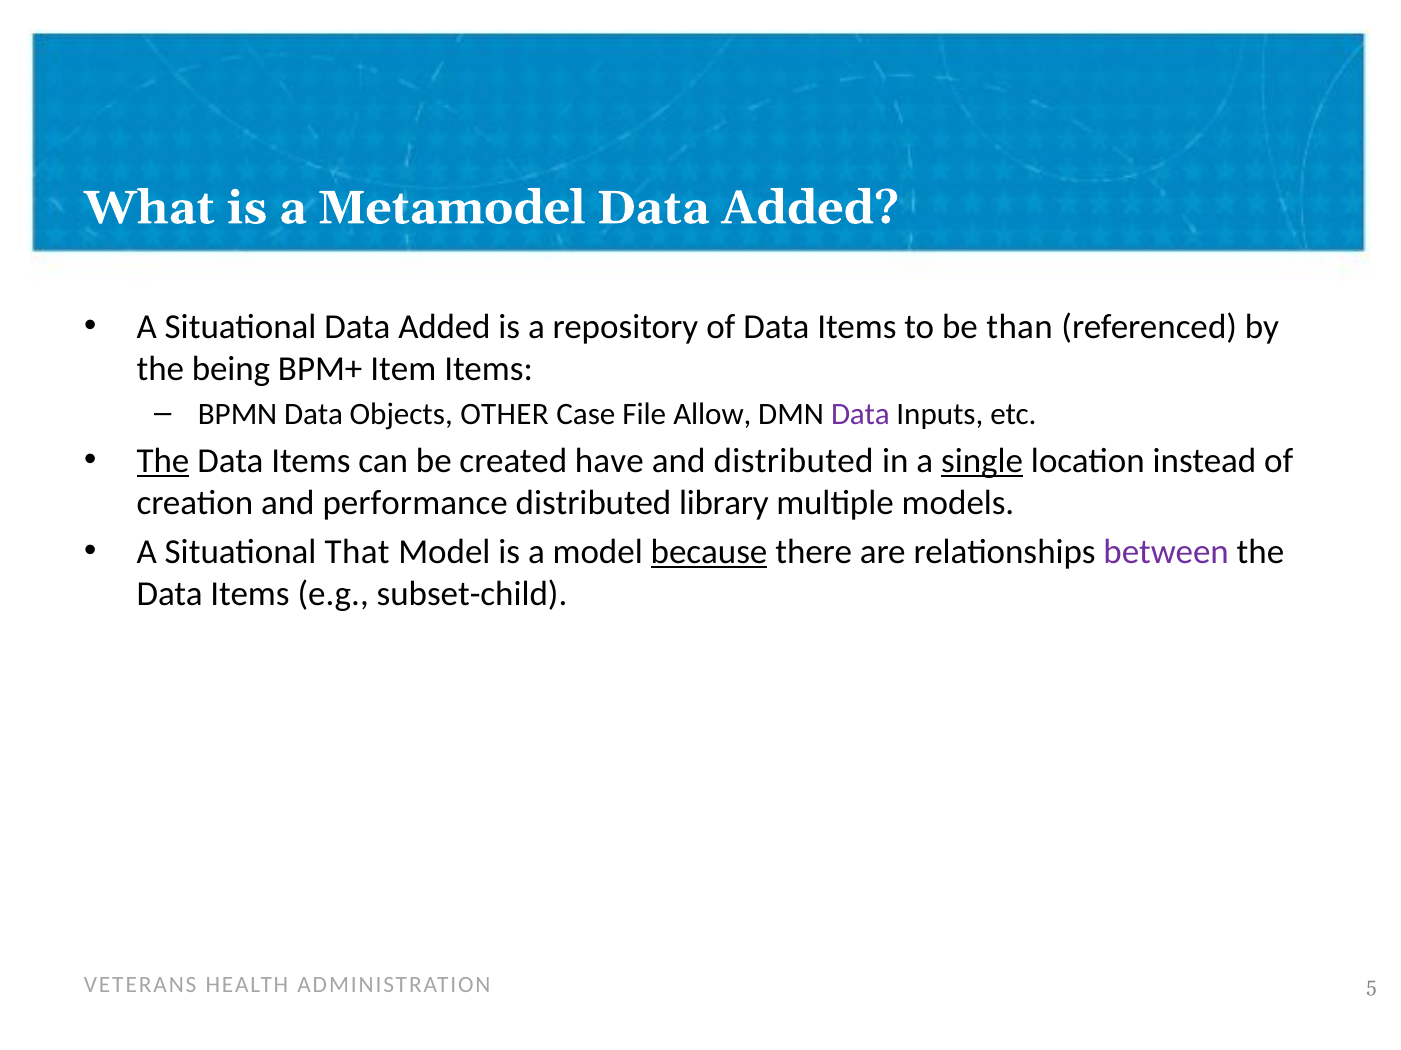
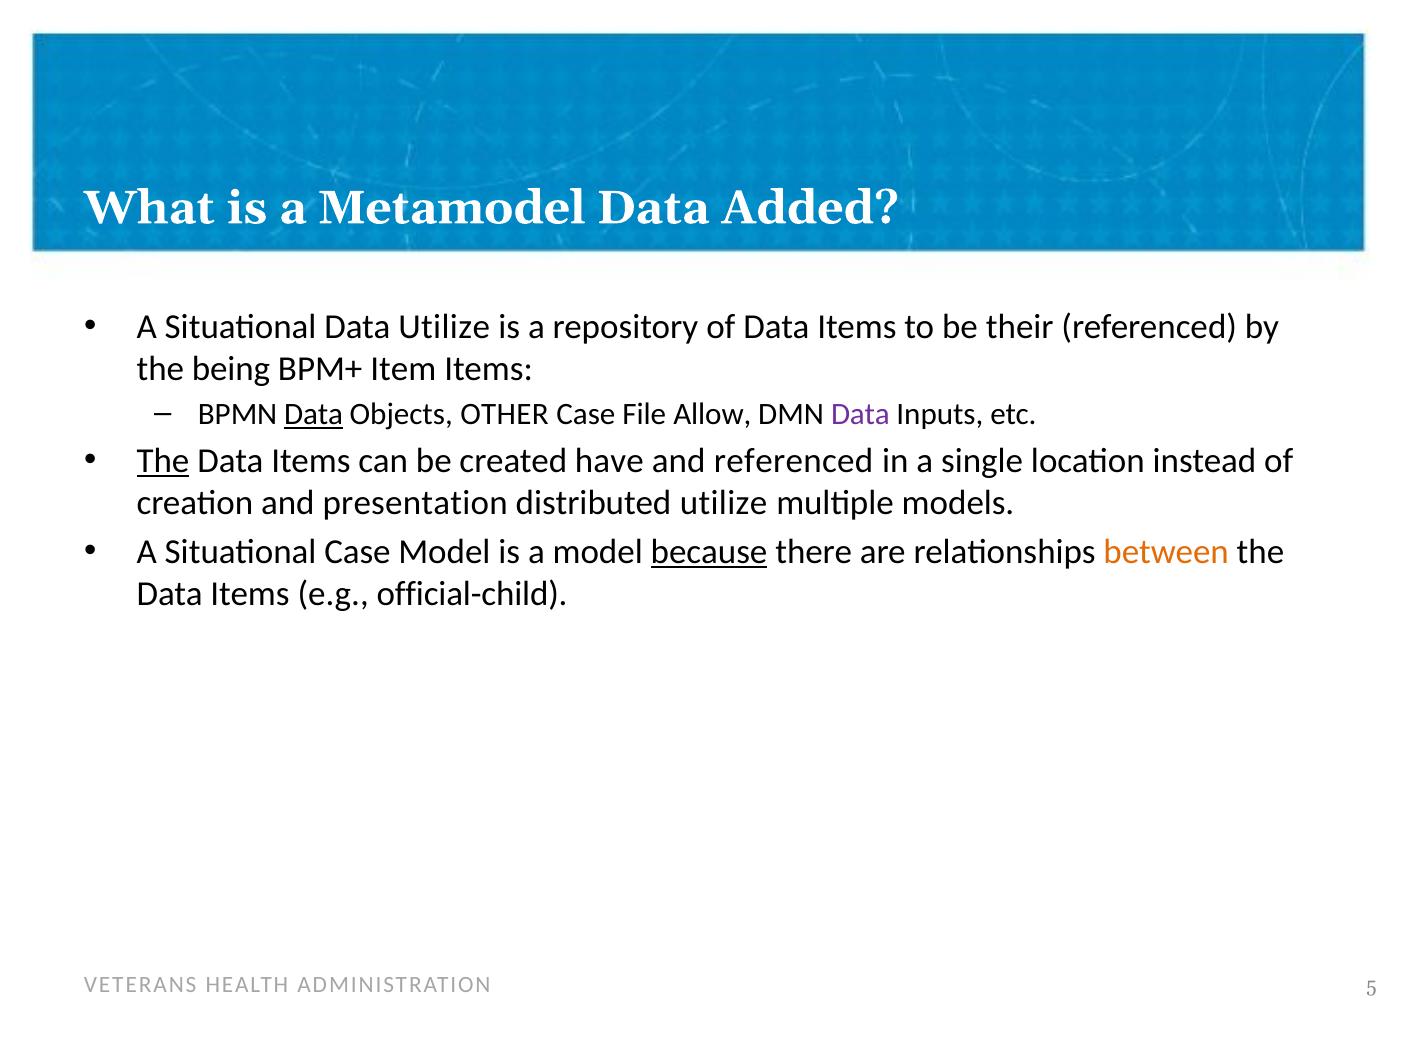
Situational Data Added: Added -> Utilize (444, 327)
than: than -> their (1020, 327)
Data underline: none -> present (314, 415)
and distributed: distributed -> referenced (794, 462)
single underline: present -> none (982, 462)
performance: performance -> presentation (415, 504)
distributed library: library -> utilize (724, 504)
Situational That: That -> Case (357, 553)
between colour: purple -> orange (1166, 553)
subset-child: subset-child -> official-child (472, 595)
